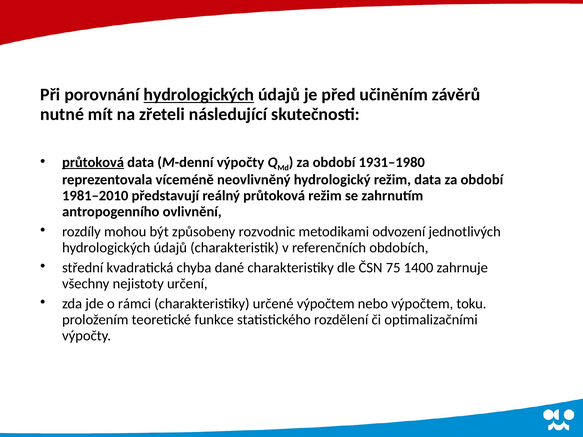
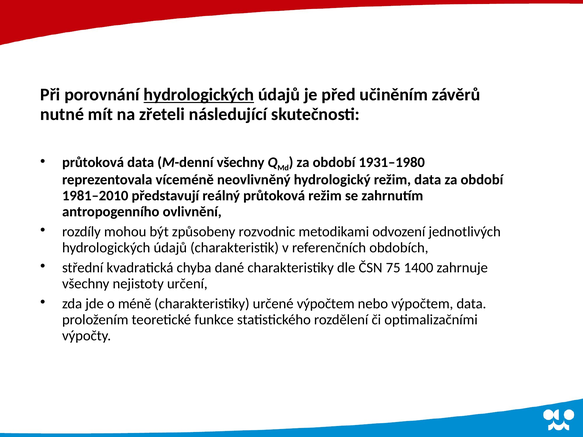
průtoková underline: present -> none (93, 162)
M-denní výpočty: výpočty -> všechny (241, 162)
rámci: rámci -> méně (135, 304)
výpočtem toku: toku -> data (471, 304)
